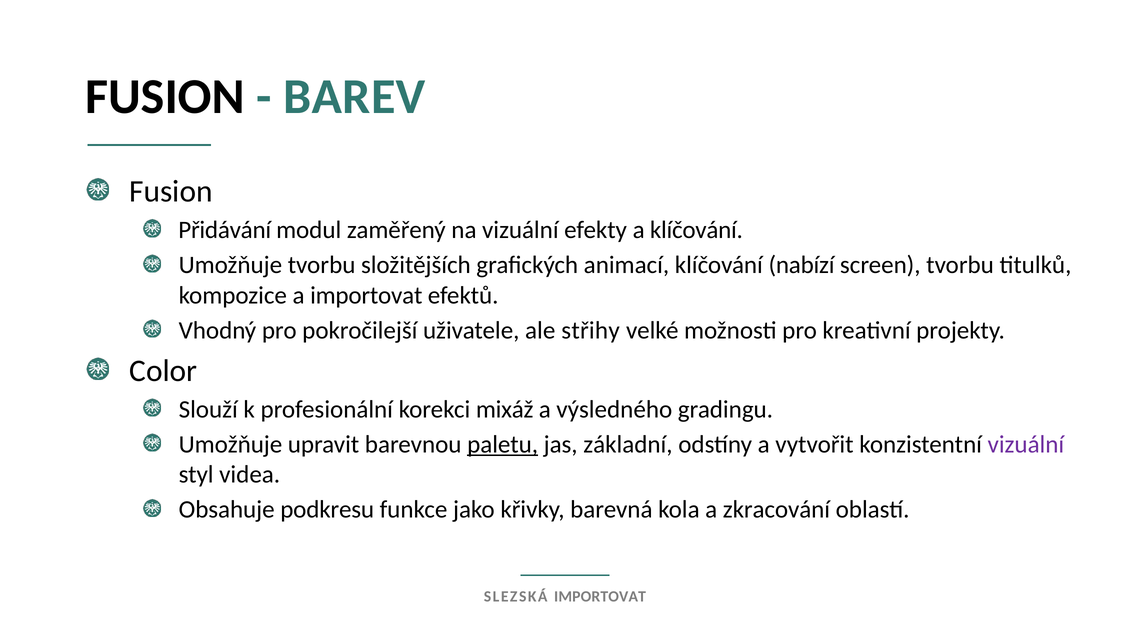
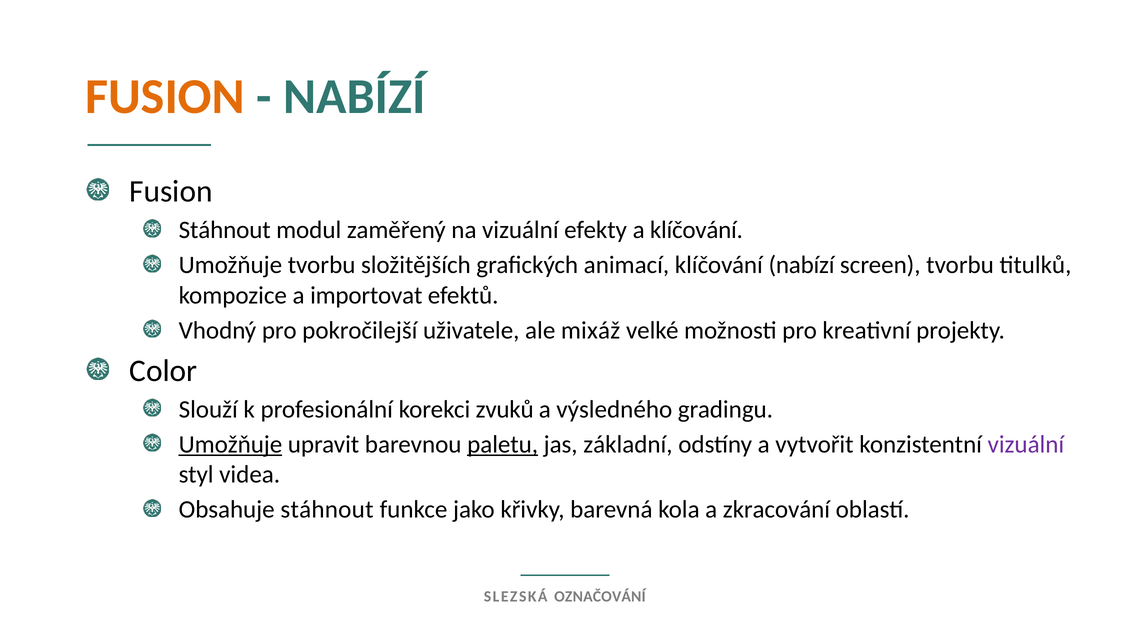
FUSION colour: black -> orange (165, 97)
BAREV: BAREV -> NABÍZÍ (354, 97)
Přidávání: Přidávání -> Stáhnout (225, 230)
střihy: střihy -> mixáž (591, 331)
mixáž: mixáž -> zvuků (505, 410)
Umožňuje underline: none -> present (230, 445)
Obsahuje podkresu: podkresu -> stáhnout (327, 510)
SLEZSKÁ IMPORTOVAT: IMPORTOVAT -> OZNAČOVÁNÍ (600, 597)
